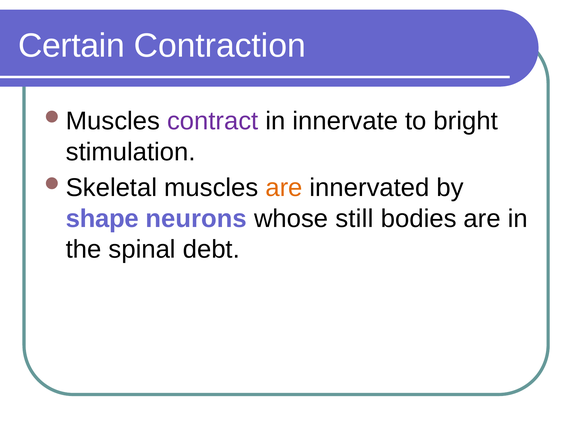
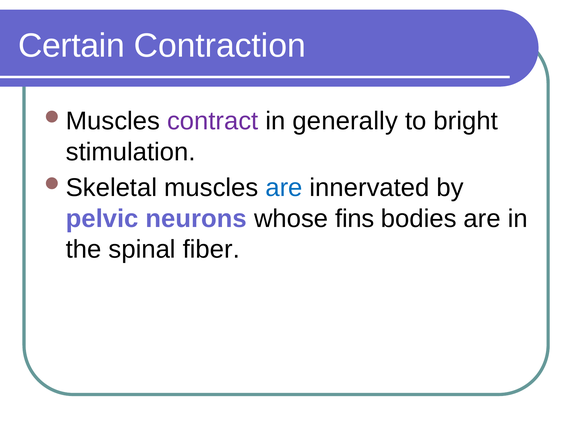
innervate: innervate -> generally (345, 121)
are colour: orange -> blue (284, 188)
shape: shape -> pelvic (102, 219)
still: still -> fins (355, 219)
debt: debt -> fiber (211, 249)
